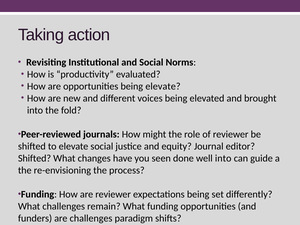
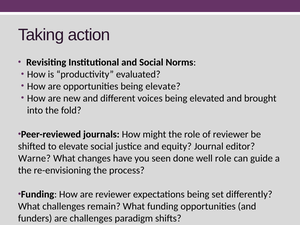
Shifted: Shifted -> Warne (34, 158)
well into: into -> role (223, 158)
